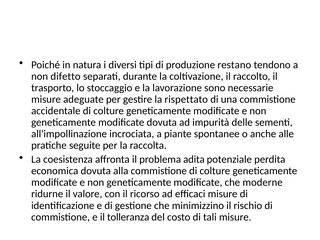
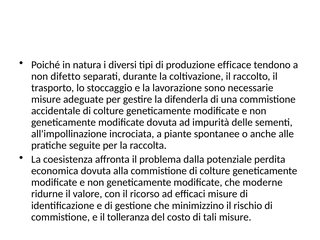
restano: restano -> efficace (234, 65)
rispettato: rispettato -> difenderla (186, 99)
adita: adita -> dalla (194, 159)
